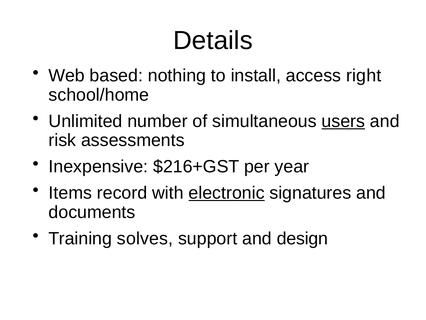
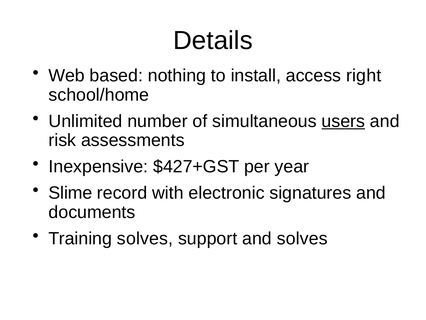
$216+GST: $216+GST -> $427+GST (196, 166)
Items: Items -> Slime (70, 193)
electronic underline: present -> none (227, 193)
and design: design -> solves (302, 238)
